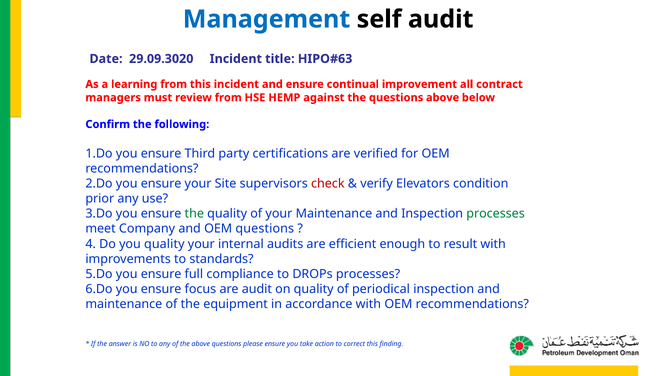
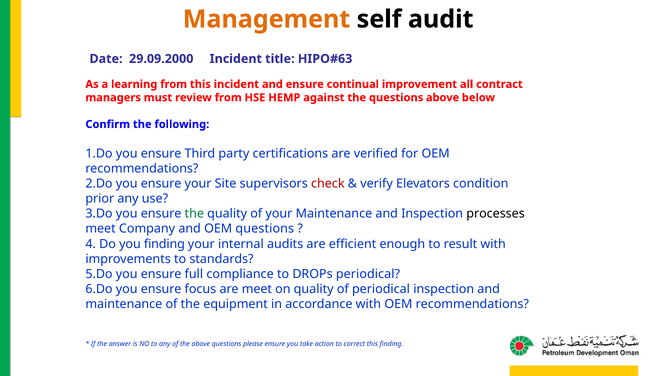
Management colour: blue -> orange (267, 19)
29.09.3020: 29.09.3020 -> 29.09.2000 (161, 59)
processes colour: green -> black (496, 214)
you quality: quality -> finding (164, 244)
DROPs processes: processes -> periodical (368, 274)
are audit: audit -> meet (257, 289)
